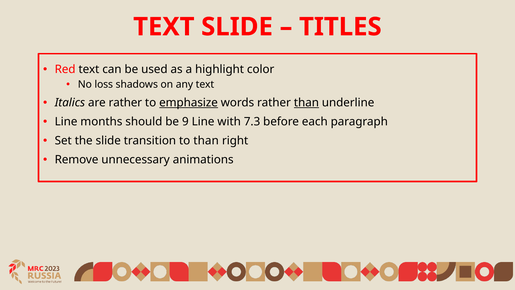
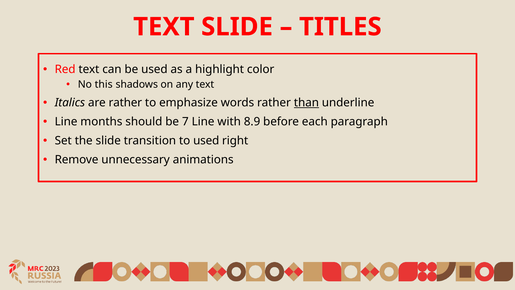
loss: loss -> this (104, 84)
emphasize underline: present -> none (189, 103)
9: 9 -> 7 (185, 122)
7.3: 7.3 -> 8.9 (252, 122)
to than: than -> used (206, 141)
